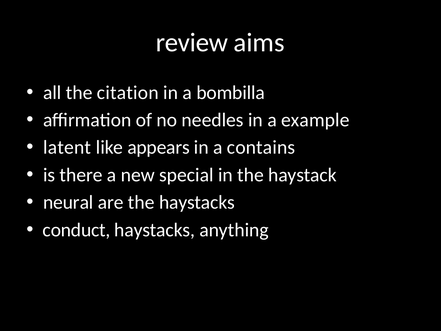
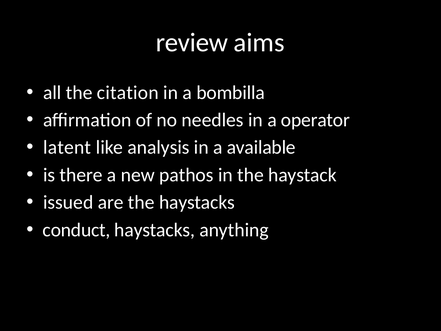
example: example -> operator (315, 120)
appears: appears -> analysis (158, 147)
contains: contains -> available (261, 147)
special: special -> pathos (186, 175)
neural: neural -> issued (68, 202)
